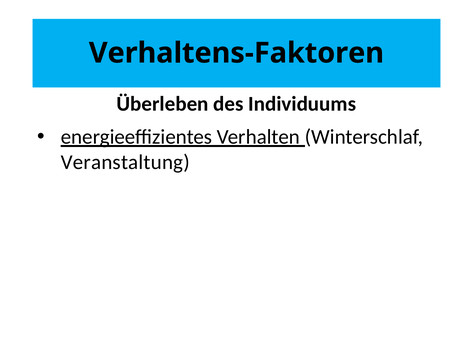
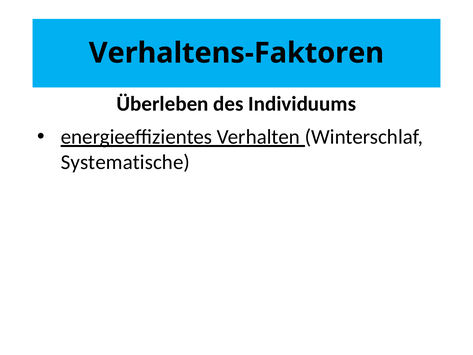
Veranstaltung: Veranstaltung -> Systematische (125, 162)
